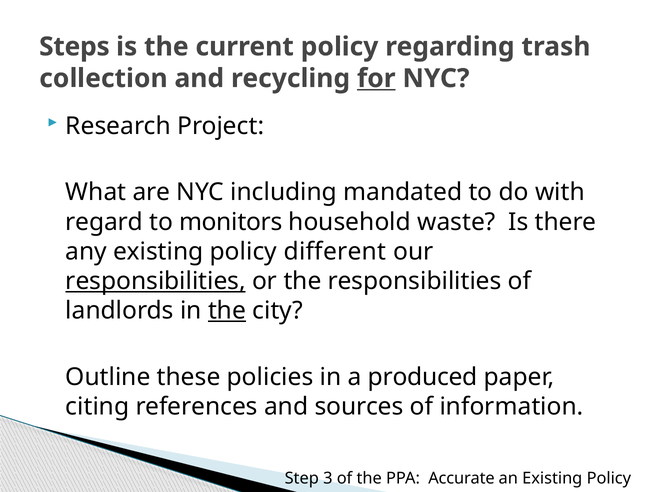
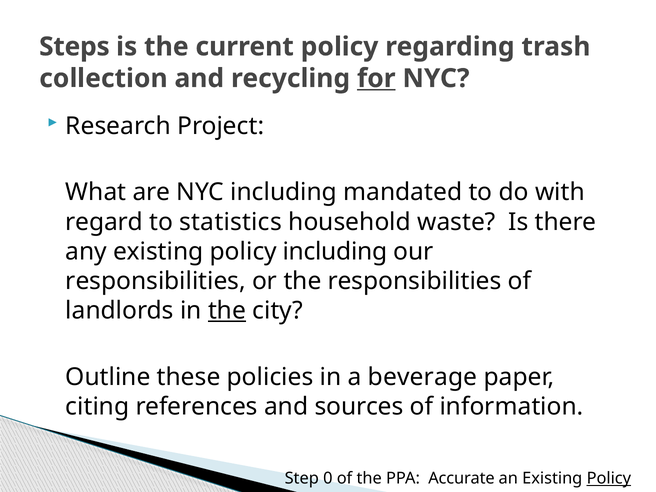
monitors: monitors -> statistics (231, 222)
policy different: different -> including (335, 251)
responsibilities underline: present -> none (156, 281)
produced: produced -> beverage (423, 377)
3: 3 -> 0 (328, 479)
Policy underline: none -> present (609, 479)
